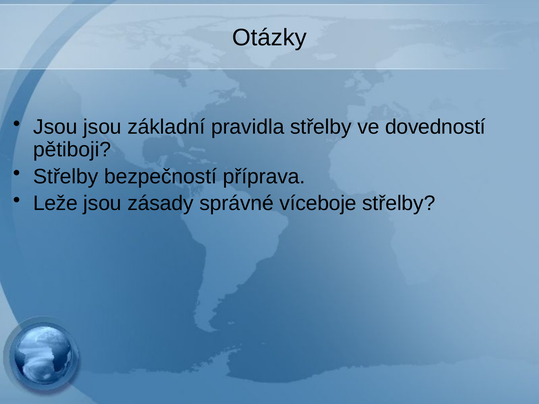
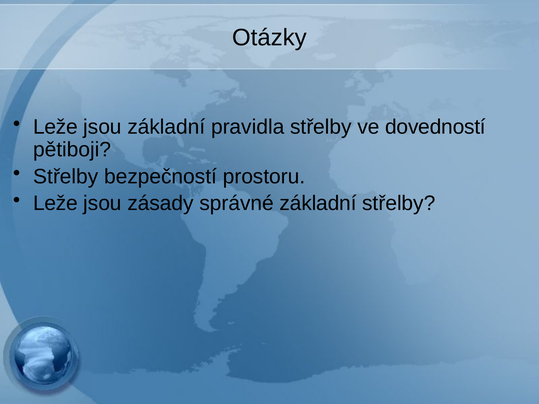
Jsou: Jsou -> Leže (55, 127)
příprava: příprava -> prostoru (264, 177)
správné víceboje: víceboje -> základní (318, 203)
